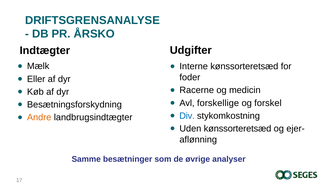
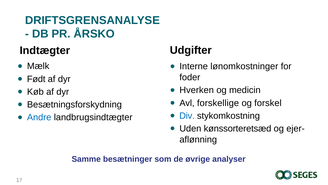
Interne kønssorteretsæd: kønssorteretsæd -> lønomkostninger (244, 66)
Eller: Eller -> Født (36, 79)
Racerne: Racerne -> Hverken (197, 90)
Andre colour: orange -> blue (39, 117)
